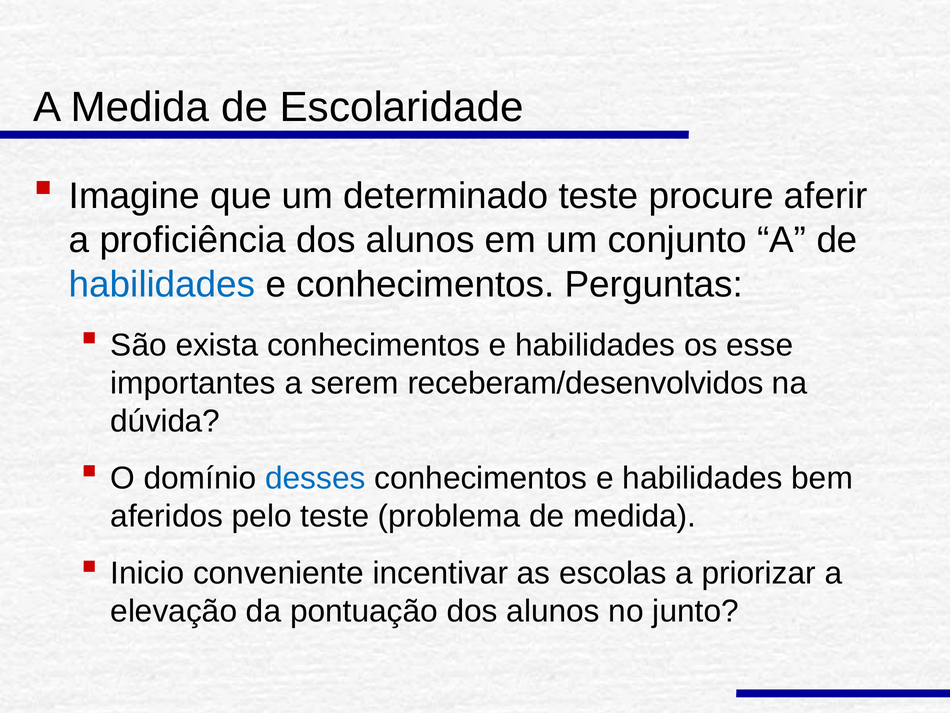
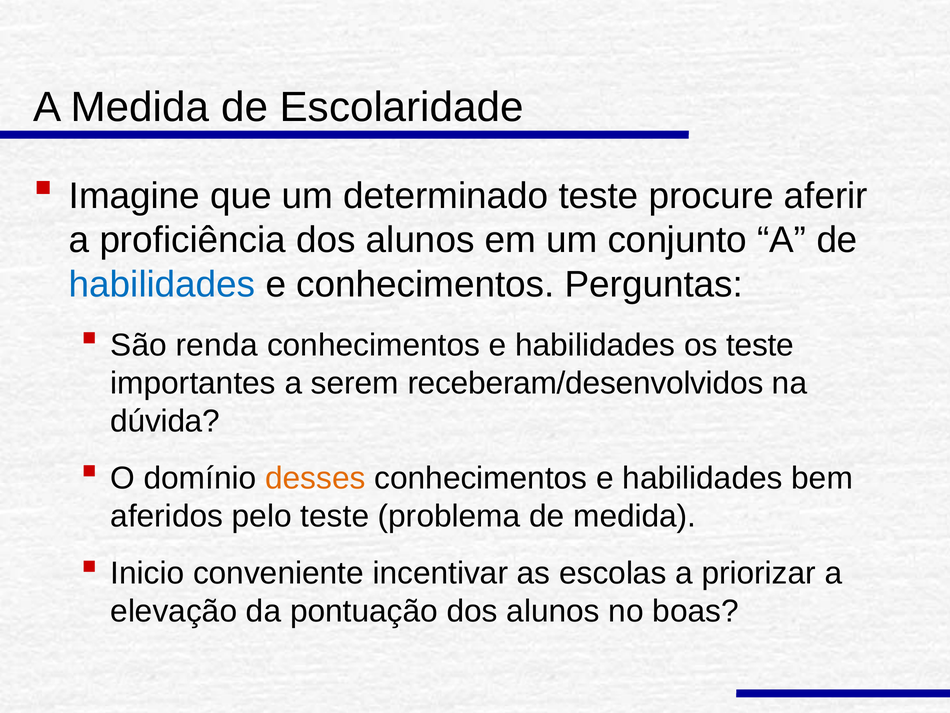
exista: exista -> renda (217, 345)
os esse: esse -> teste (760, 345)
desses colour: blue -> orange (315, 478)
junto: junto -> boas (696, 611)
